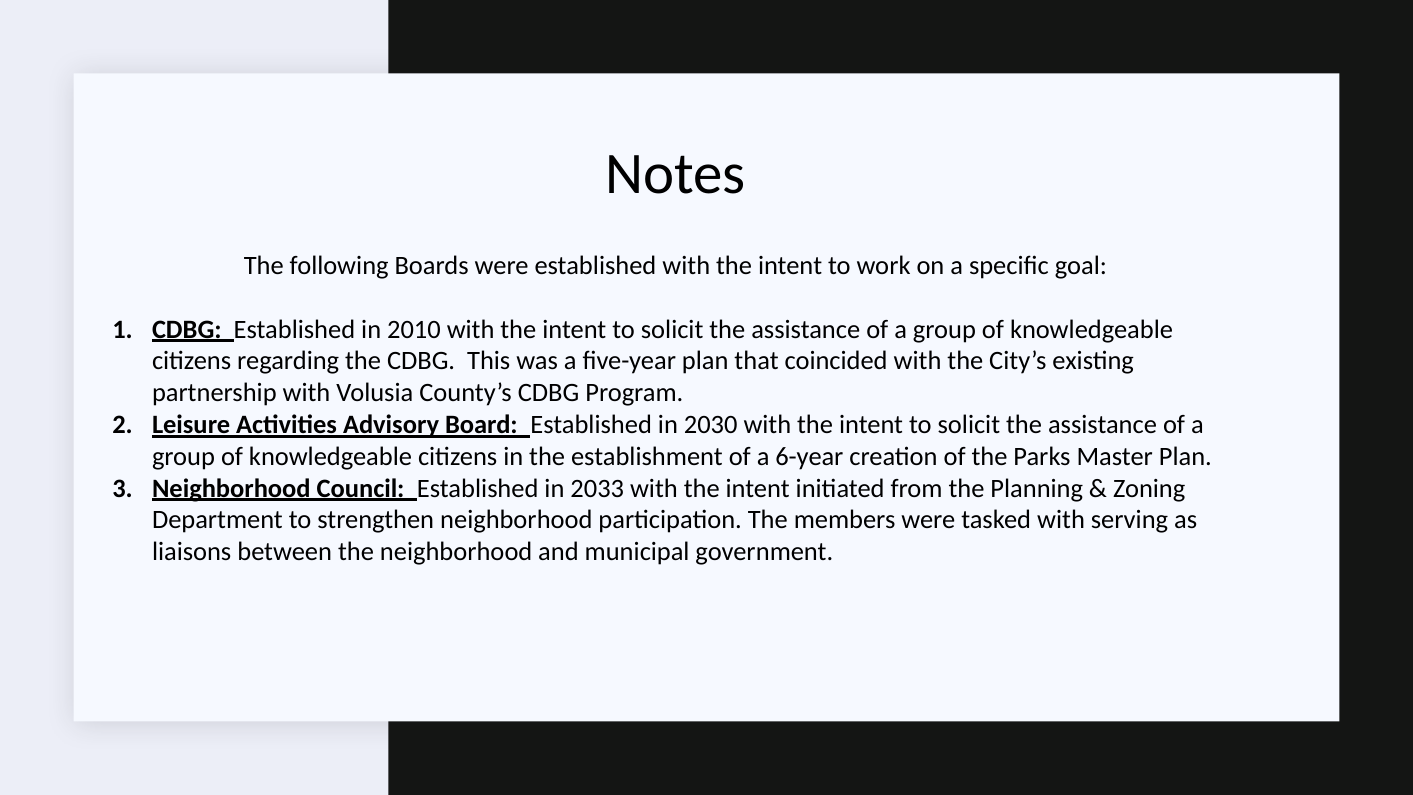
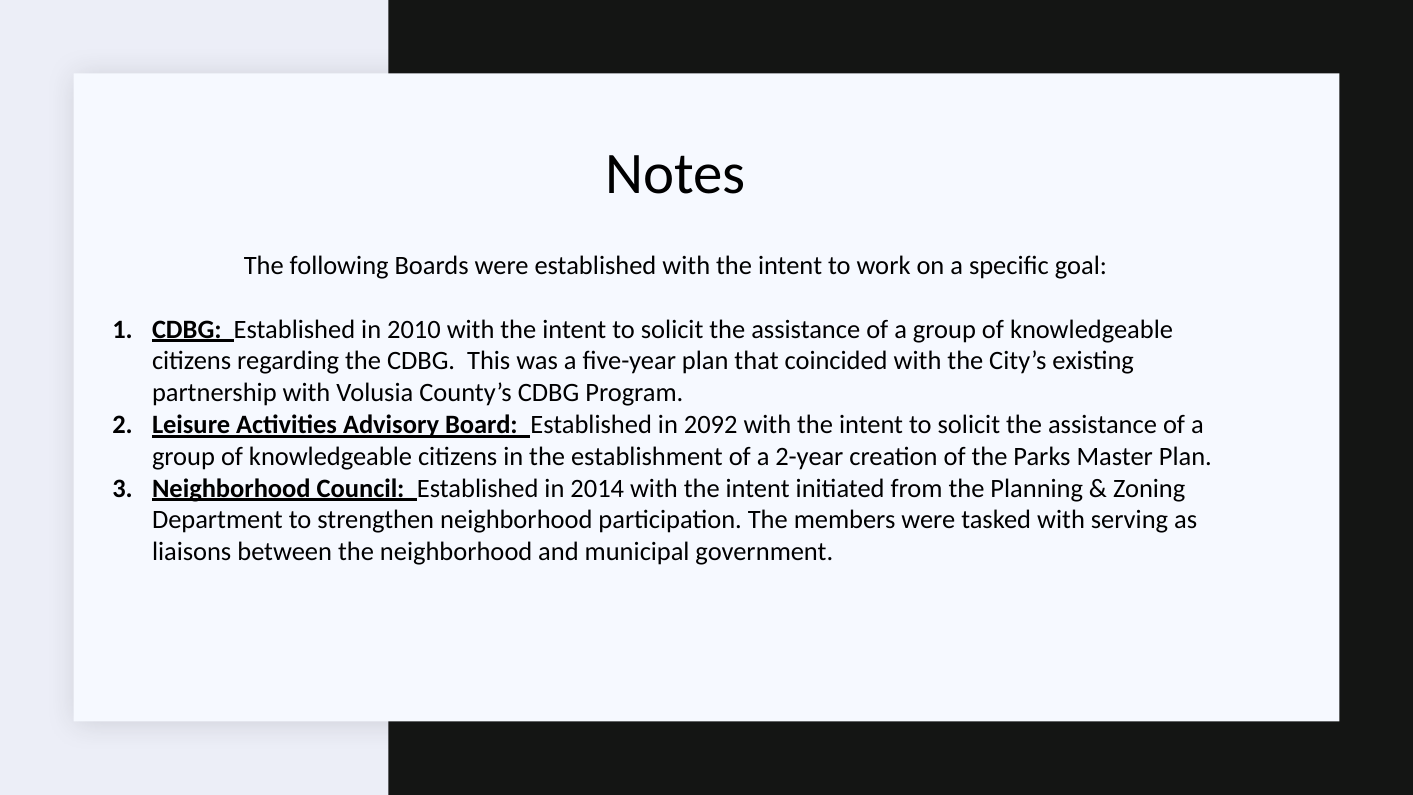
2030: 2030 -> 2092 (711, 425)
6-year: 6-year -> 2-year (809, 456)
2033: 2033 -> 2014 (597, 488)
